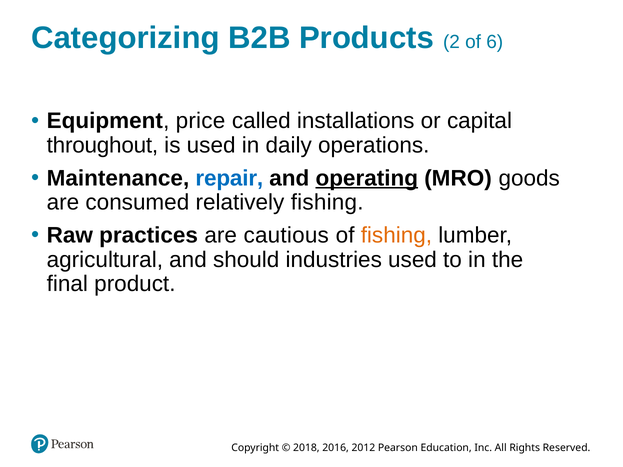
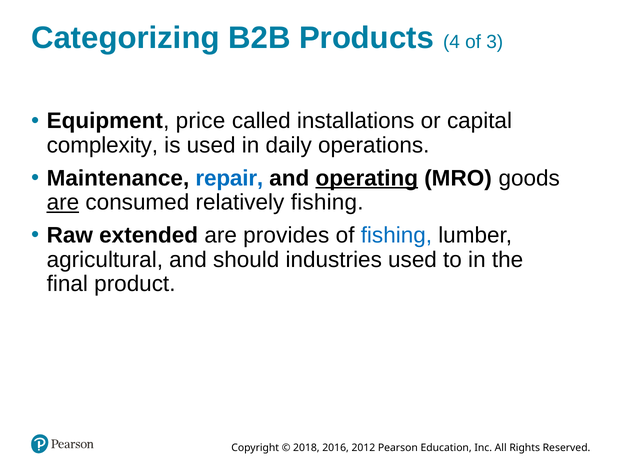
2: 2 -> 4 (451, 42)
6: 6 -> 3 (495, 42)
throughout: throughout -> complexity (102, 145)
are underline: none -> present (63, 203)
practices: practices -> extended (149, 235)
cautious: cautious -> provides (286, 235)
fishing colour: orange -> blue (396, 235)
